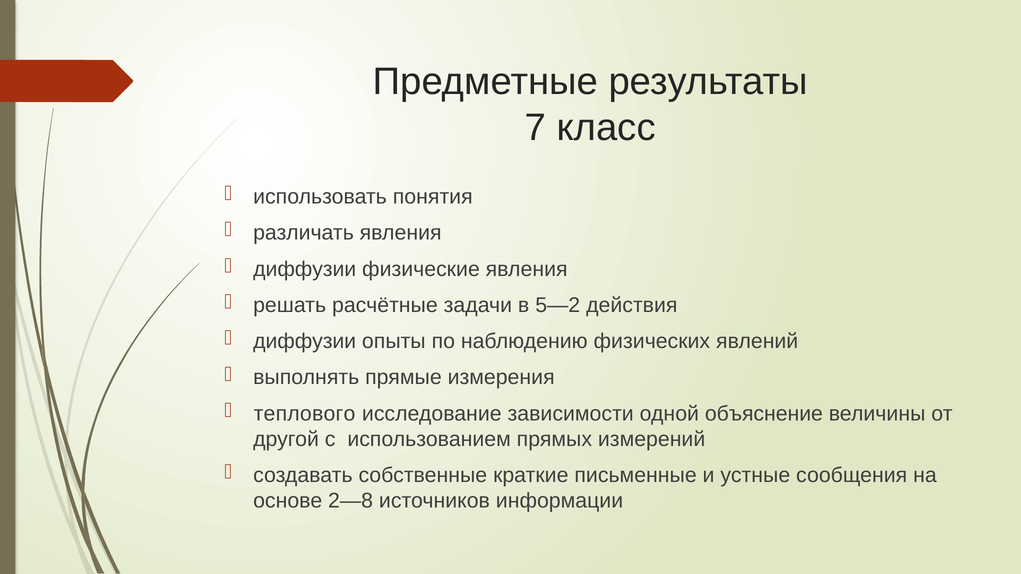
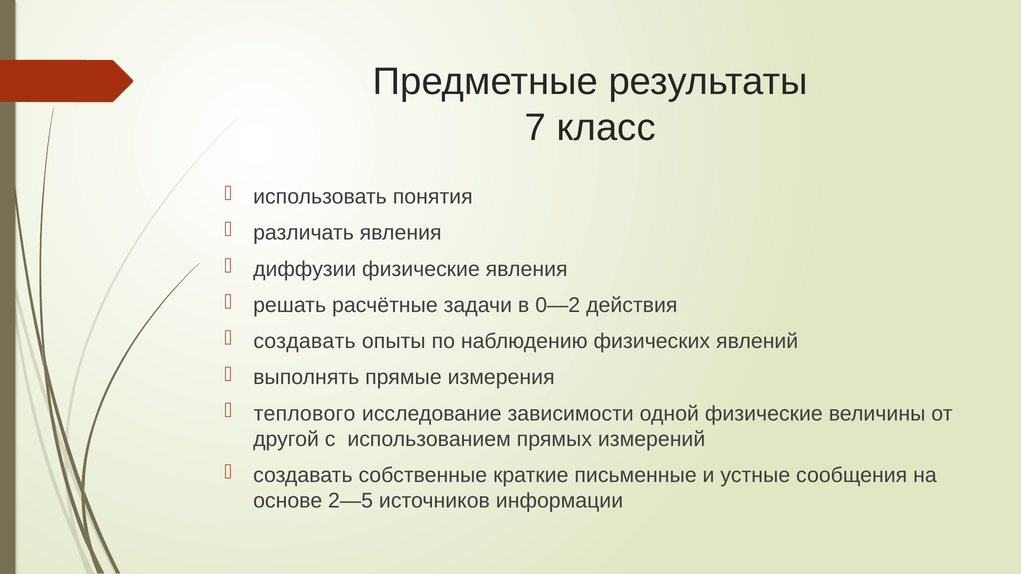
5—2: 5—2 -> 0—2 (558, 305)
диффузии: диффузии -> создавать (305, 341)
одной объяснение: объяснение -> физические (764, 414)
2—8: 2—8 -> 2—5 (351, 501)
